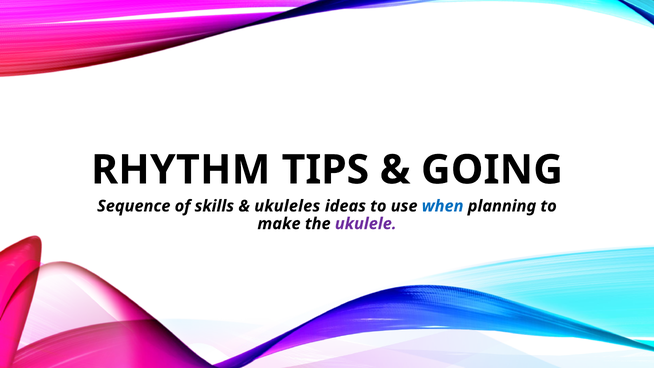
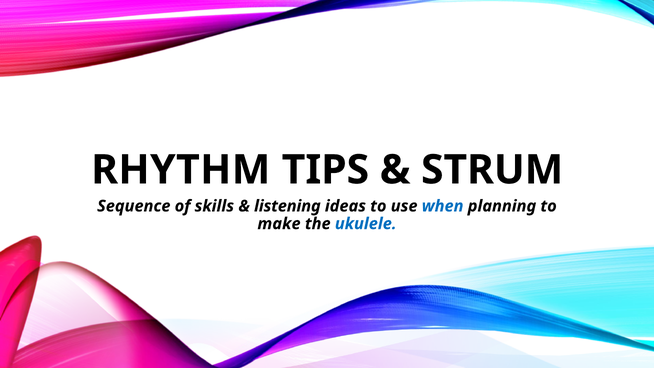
GOING: GOING -> STRUM (492, 170)
ukuleles: ukuleles -> listening (287, 206)
ukulele colour: purple -> blue (366, 224)
